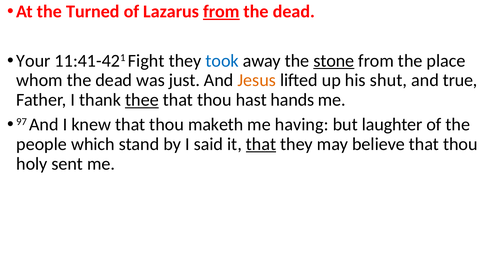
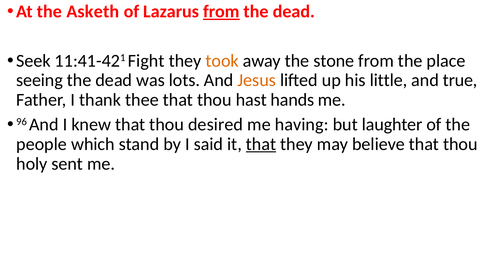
Turned: Turned -> Asketh (93, 11)
Your: Your -> Seek (33, 61)
took colour: blue -> orange (222, 61)
stone underline: present -> none (334, 61)
whom: whom -> seeing (40, 80)
just: just -> lots (184, 80)
shut: shut -> little (389, 80)
thee underline: present -> none (142, 100)
97: 97 -> 96 (22, 121)
maketh: maketh -> desired (216, 124)
